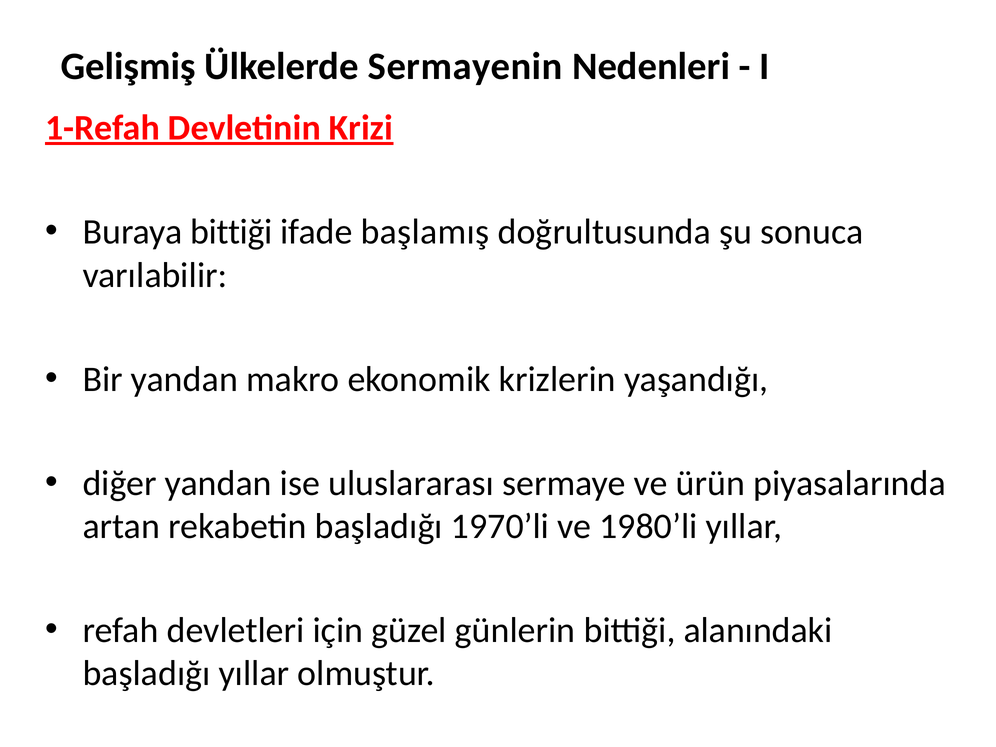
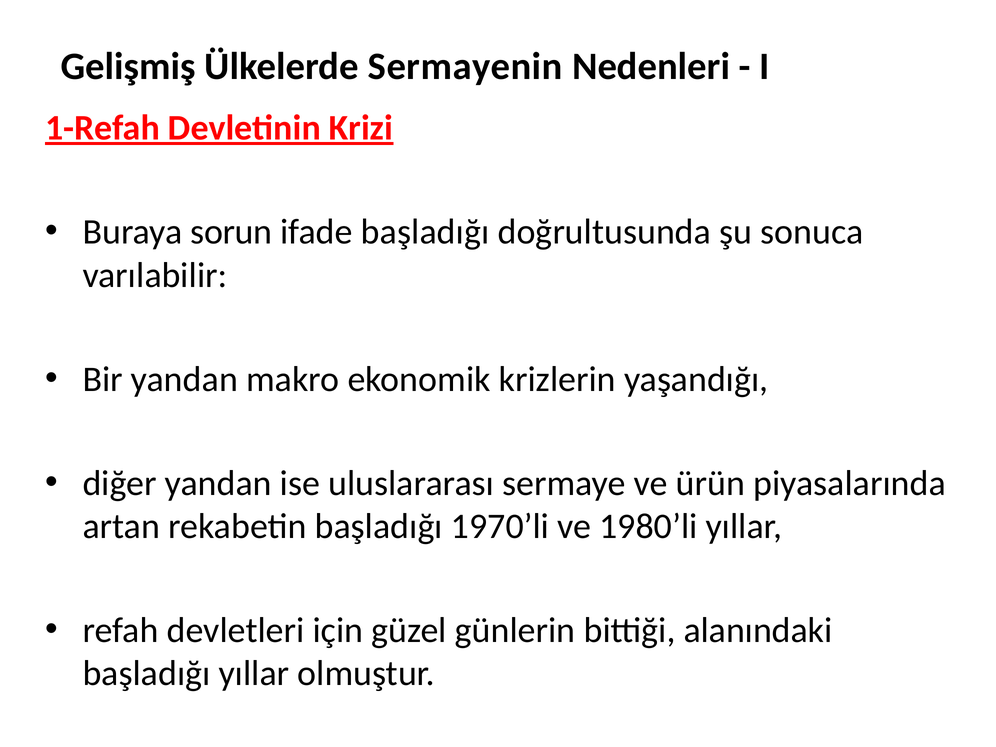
Buraya bittiği: bittiği -> sorun (231, 232)
ifade başlamış: başlamış -> başladığı (425, 232)
